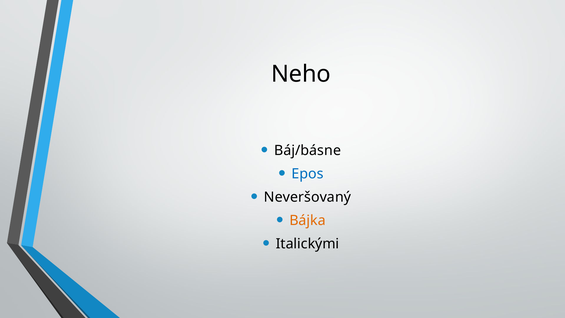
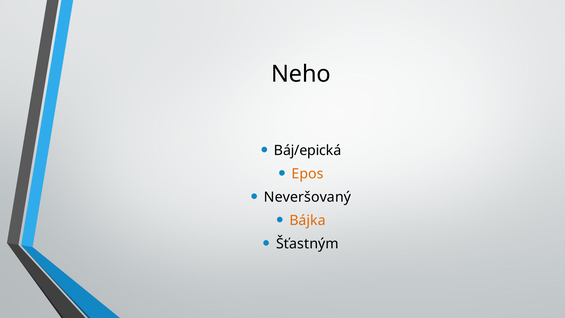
Báj/básne: Báj/básne -> Báj/epická (308, 150)
Epos colour: blue -> orange (308, 174)
Italickými: Italickými -> Šťastným (307, 244)
